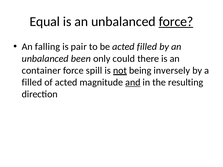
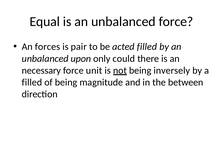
force underline: present -> none (176, 22)
falling: falling -> forces (47, 47)
been: been -> upon (81, 59)
container: container -> necessary (41, 71)
spill: spill -> unit (94, 71)
of acted: acted -> being (66, 82)
and underline: present -> none (133, 82)
resulting: resulting -> between (186, 82)
